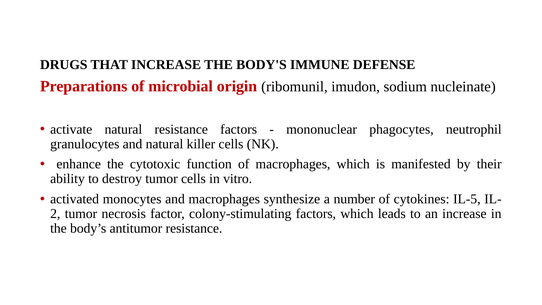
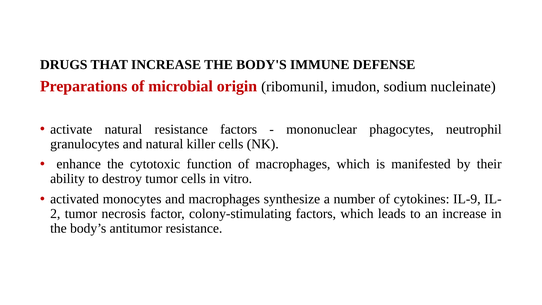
IL-5: IL-5 -> IL-9 (467, 199)
